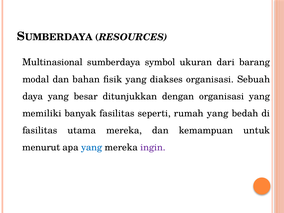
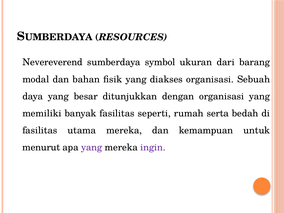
Multinasional: Multinasional -> Nevereverend (52, 62)
rumah yang: yang -> serta (218, 113)
yang colour: blue -> purple (92, 147)
